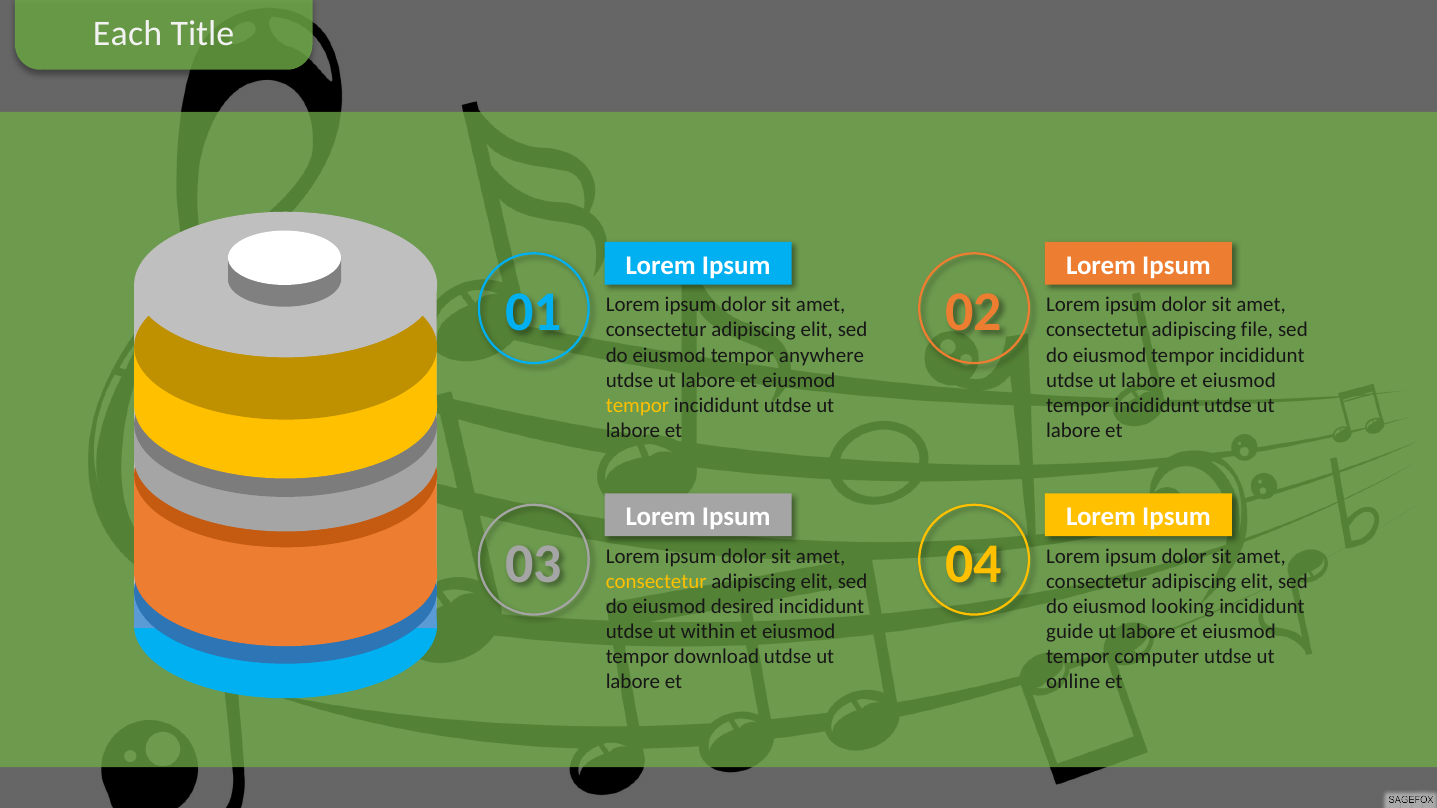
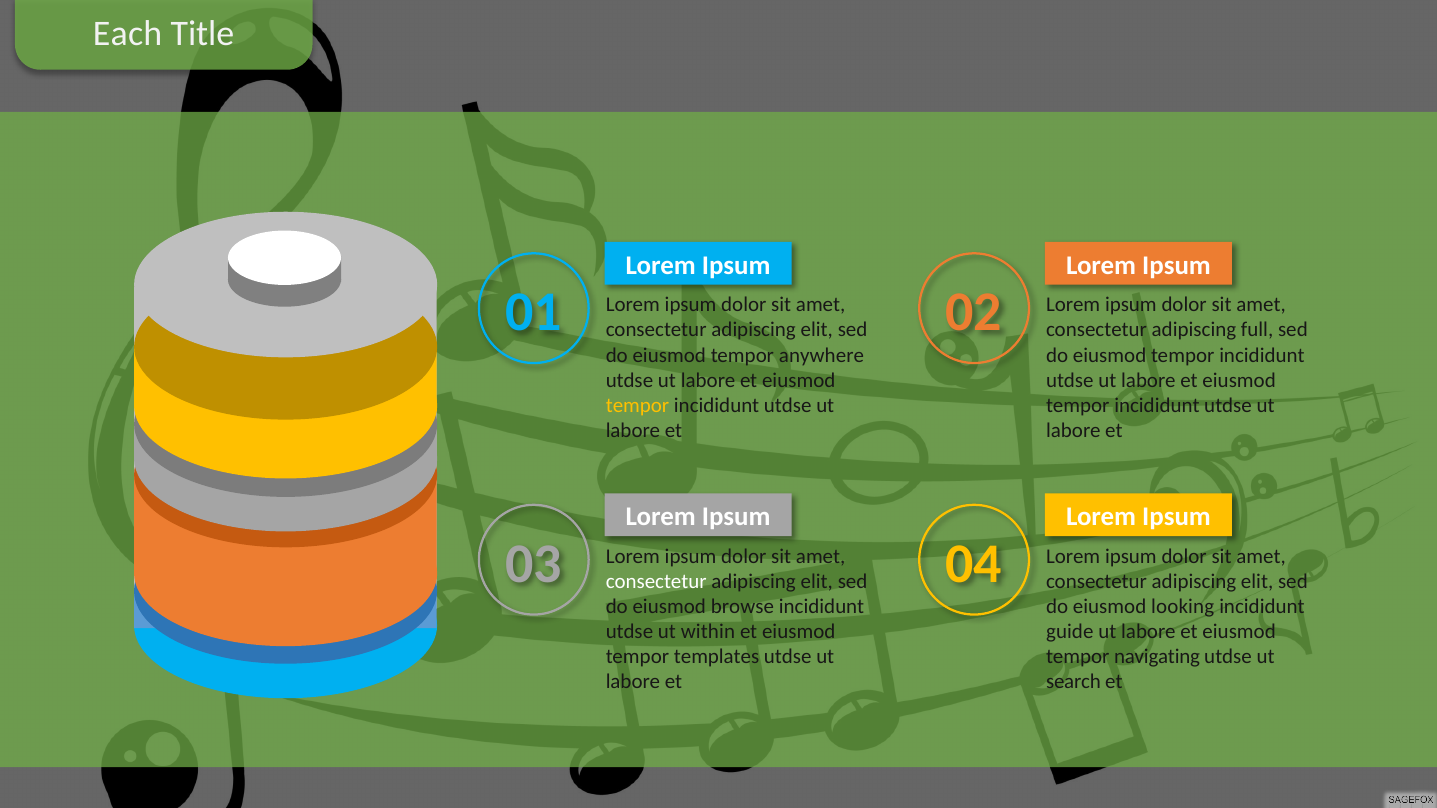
file: file -> full (1257, 330)
consectetur colour: yellow -> white (656, 582)
desired: desired -> browse (742, 607)
download: download -> templates (717, 657)
computer: computer -> navigating (1157, 657)
online: online -> search (1073, 682)
